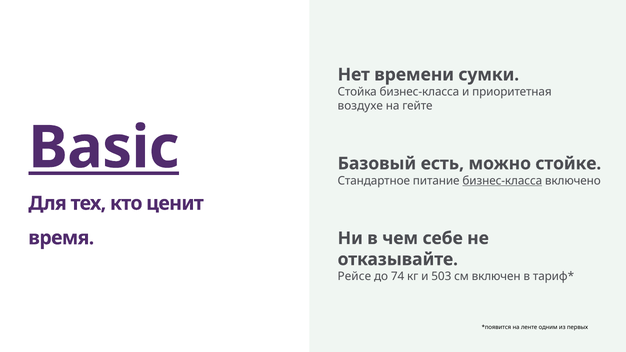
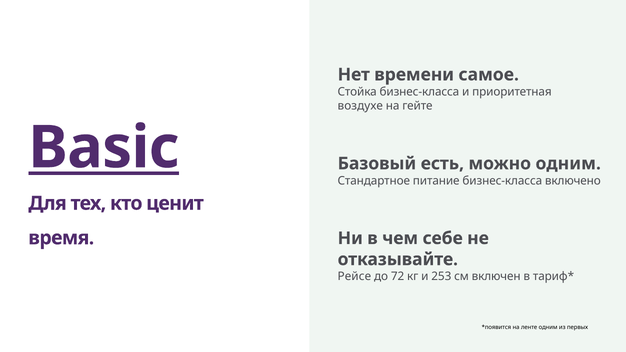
сумки: сумки -> самое (489, 75)
можно стойке: стойке -> одним (568, 164)
бизнес-класса underline: present -> none (502, 181)
74: 74 -> 72 (398, 277)
503: 503 -> 253 (441, 277)
